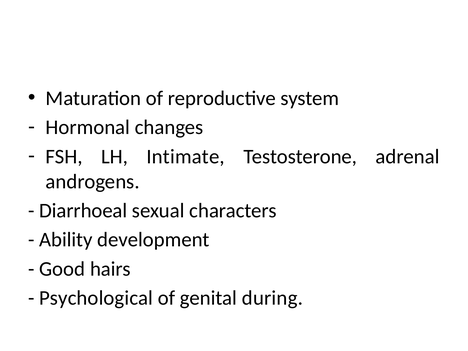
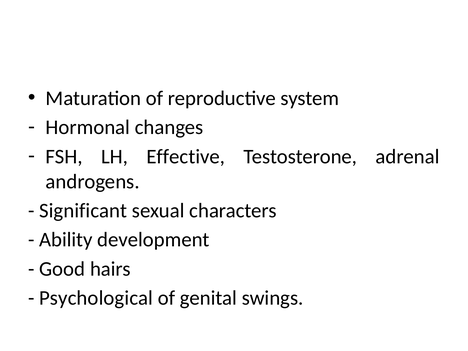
Intimate: Intimate -> Effective (186, 156)
Diarrhoeal: Diarrhoeal -> Significant (83, 211)
during: during -> swings (273, 298)
